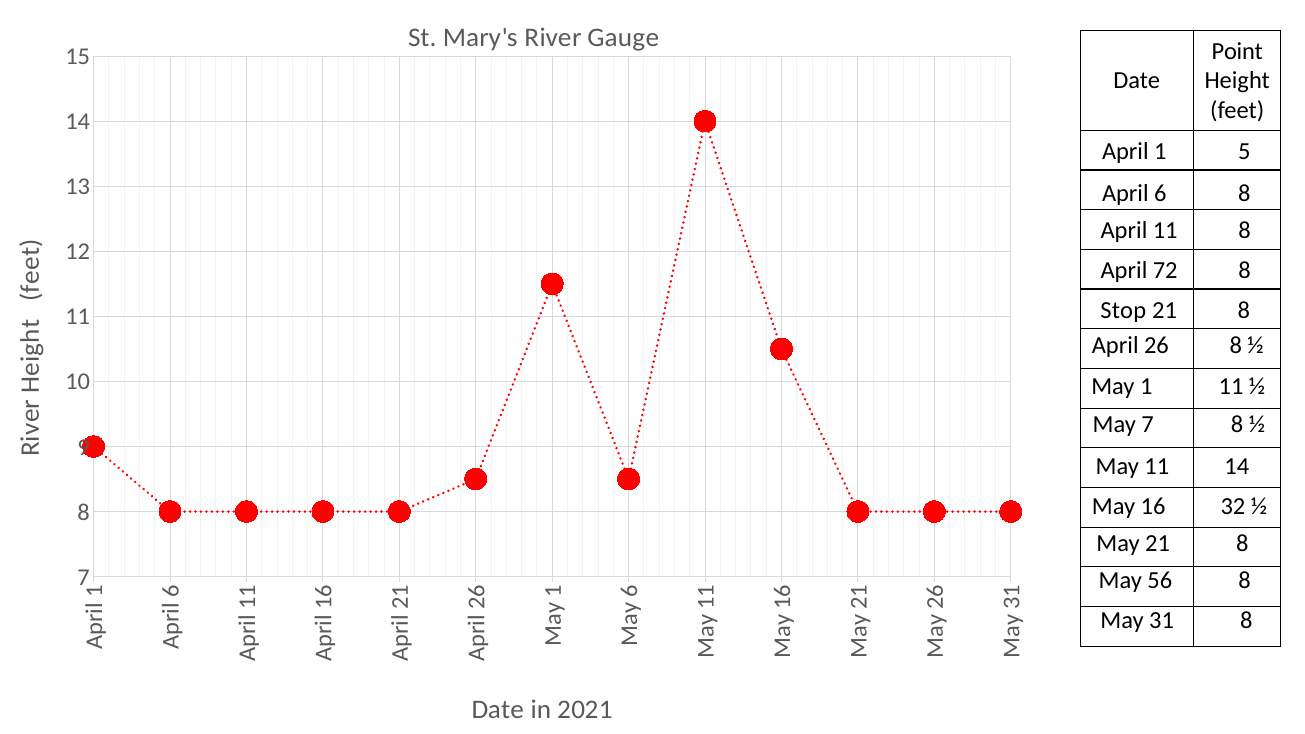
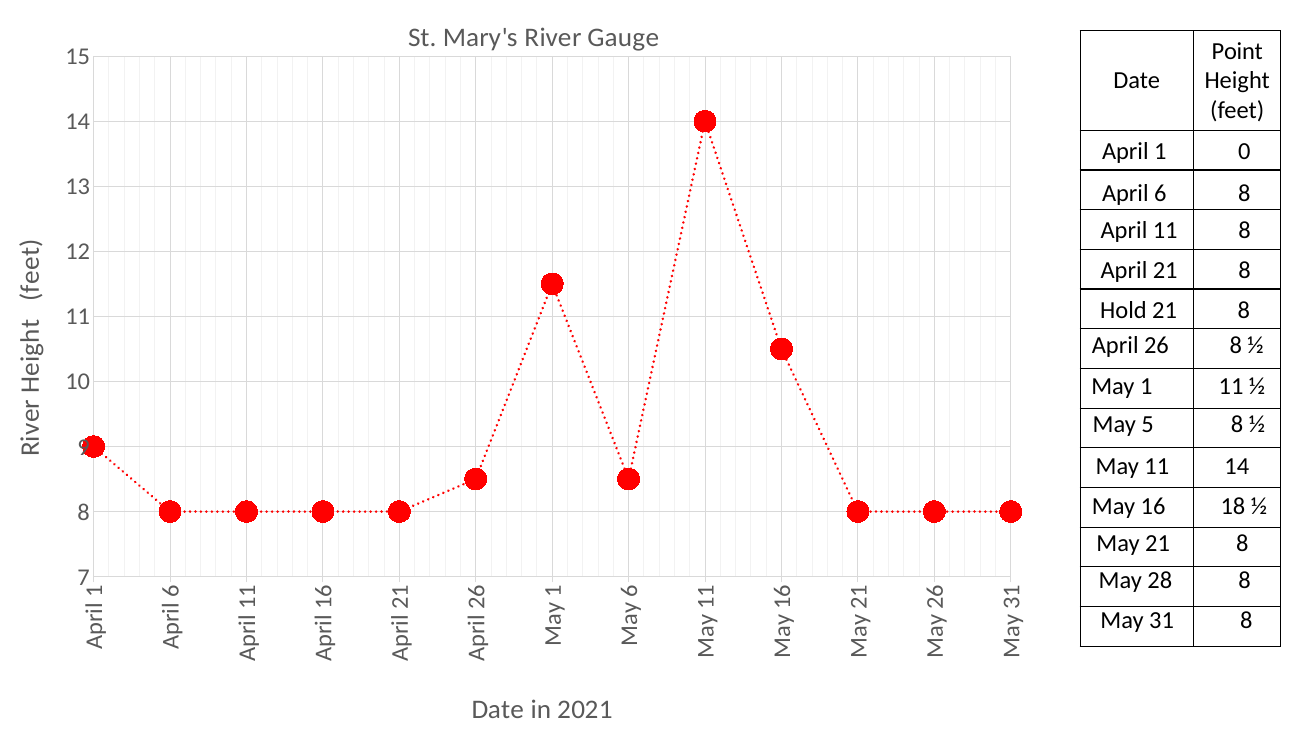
5: 5 -> 0 (1244, 151)
April 72: 72 -> 21 (1165, 270)
Stop: Stop -> Hold (1123, 311)
May 7: 7 -> 5 (1148, 424)
32: 32 -> 18 (1233, 506)
56: 56 -> 28 (1160, 581)
